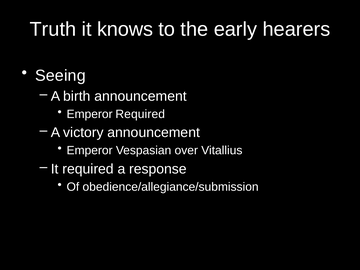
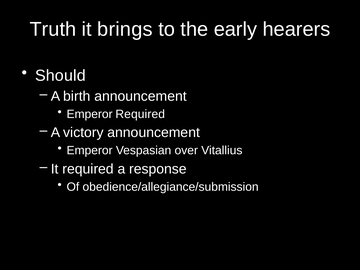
knows: knows -> brings (125, 29)
Seeing: Seeing -> Should (60, 76)
